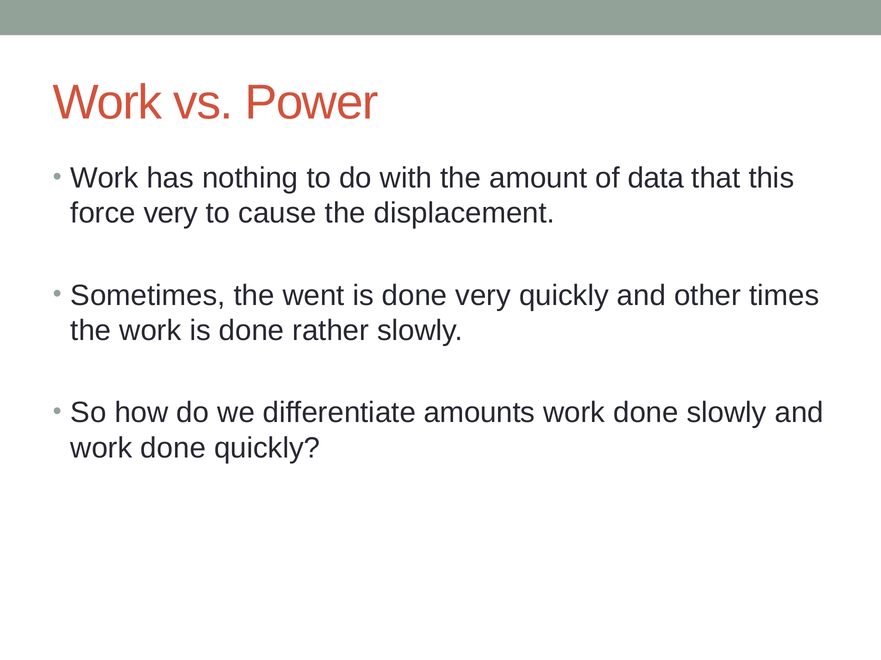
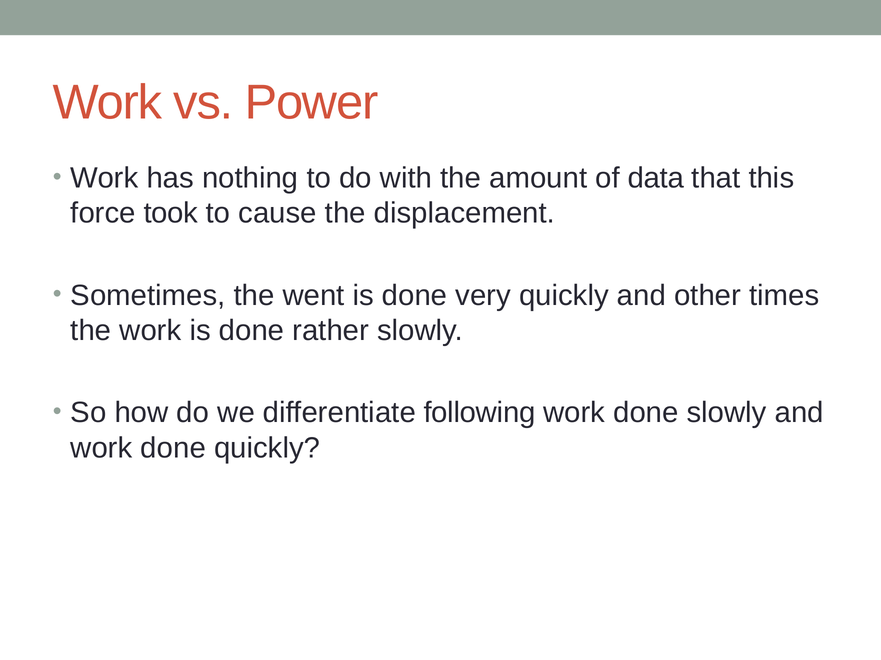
force very: very -> took (171, 214)
amounts: amounts -> following (480, 413)
